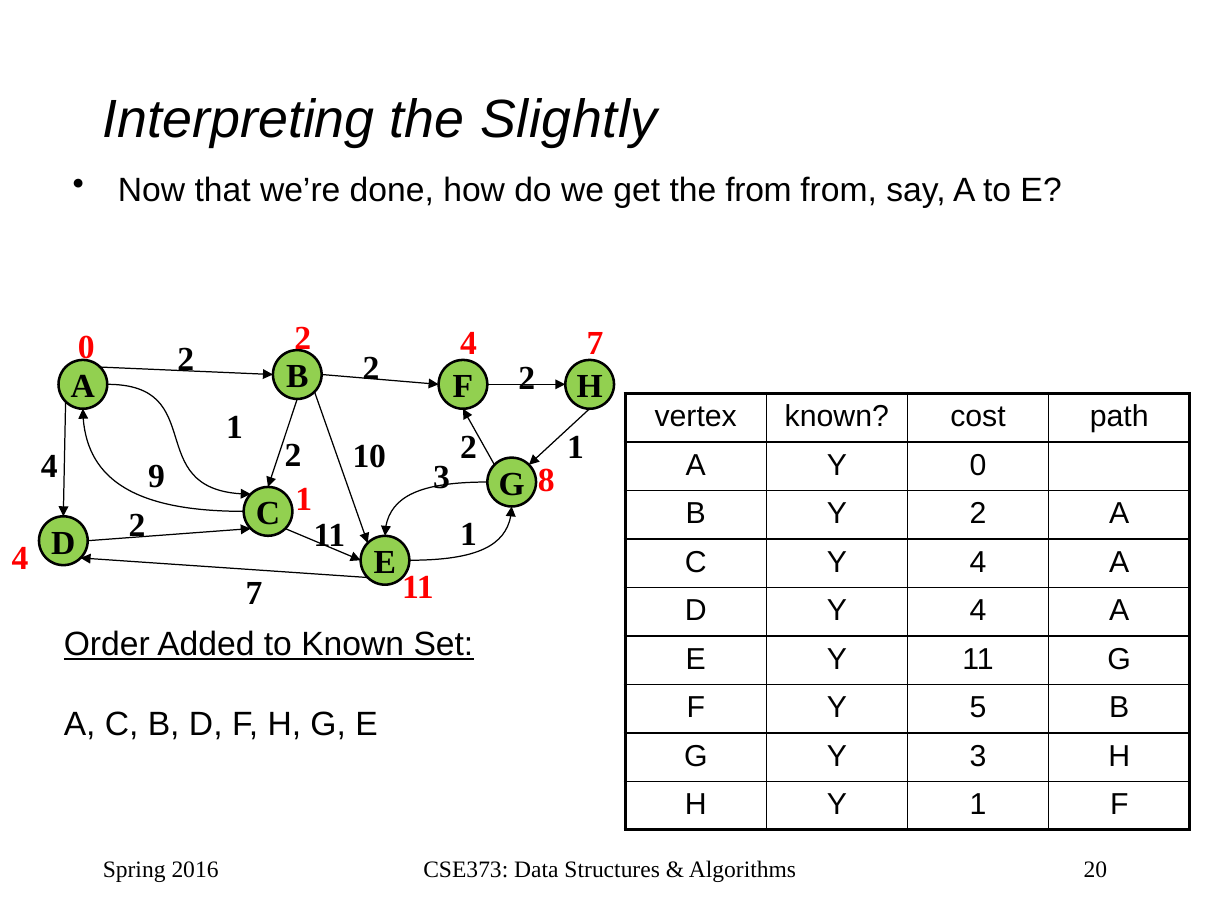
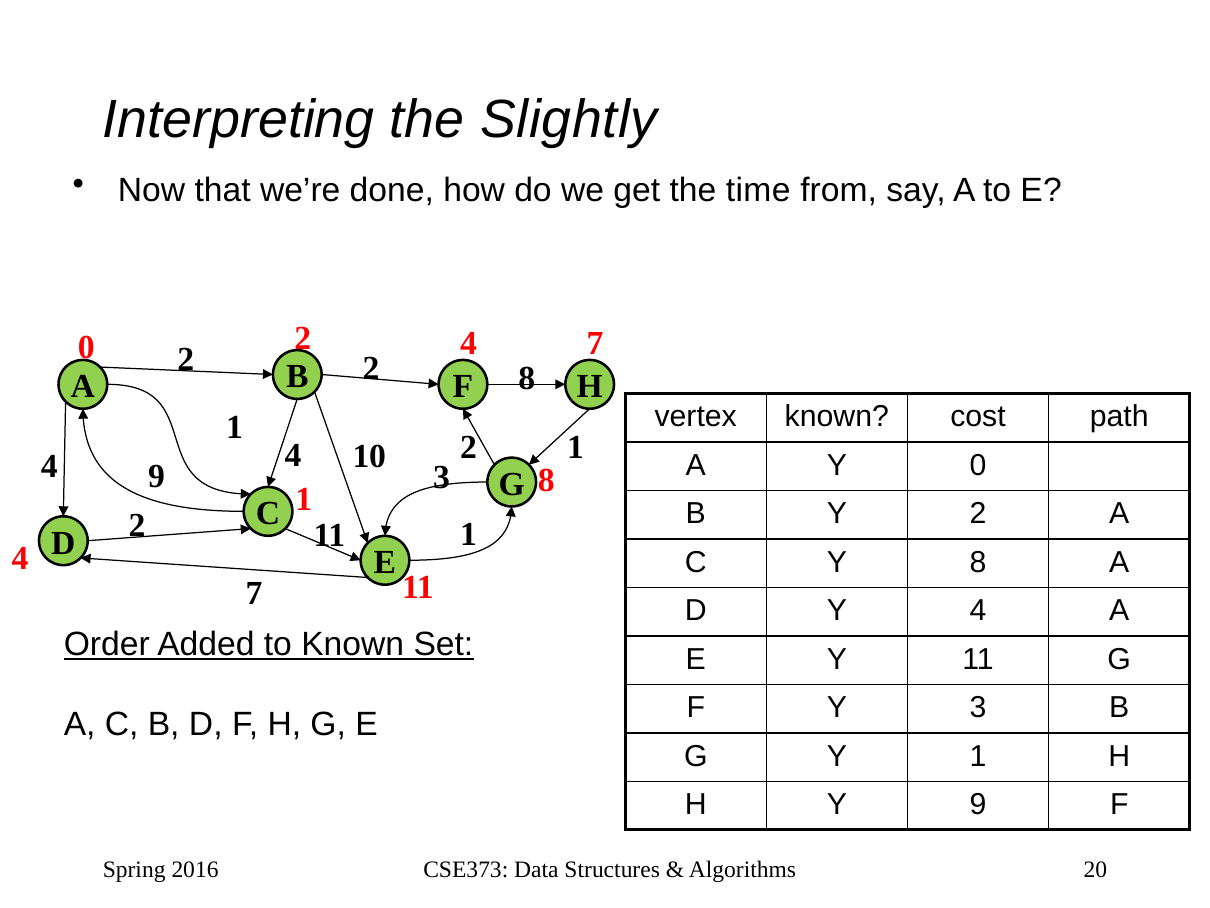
the from: from -> time (758, 190)
2 2 2: 2 -> 8 (527, 378)
4 2: 2 -> 4 (293, 456)
C Y 4: 4 -> 8 (978, 562)
Y 5: 5 -> 3 (978, 707)
Y 3: 3 -> 1 (978, 756)
Y 1: 1 -> 9 (978, 804)
